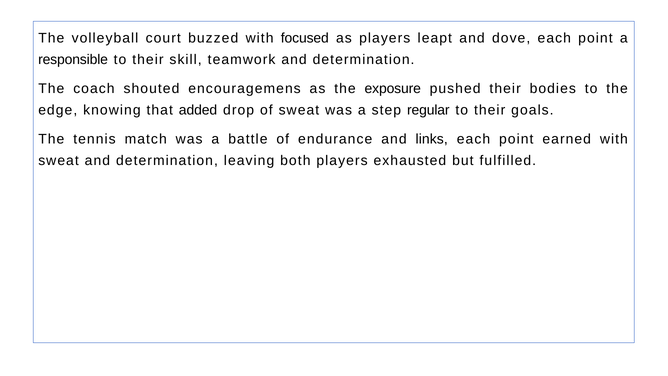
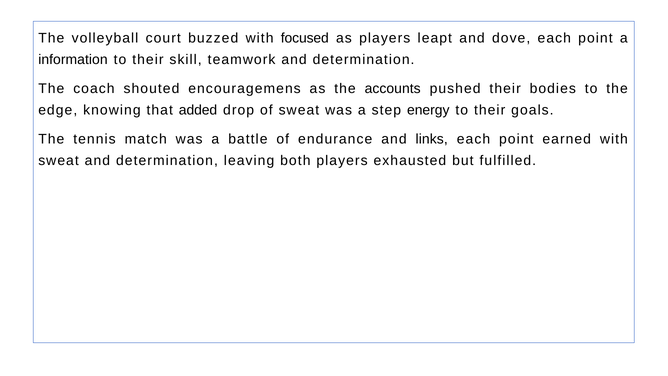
responsible: responsible -> information (73, 60)
exposure: exposure -> accounts (393, 89)
regular: regular -> energy (428, 110)
